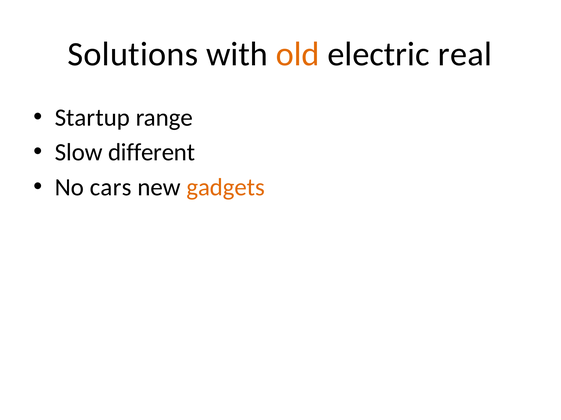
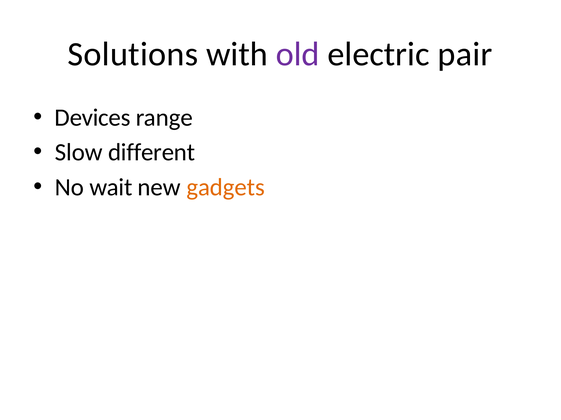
old colour: orange -> purple (298, 54)
real: real -> pair (465, 54)
Startup: Startup -> Devices (93, 118)
cars: cars -> wait (111, 188)
